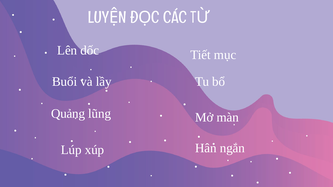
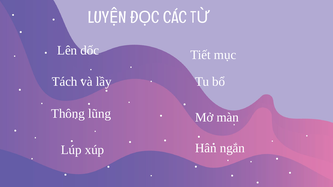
Buổi: Buổi -> Tách (65, 82)
Quảng: Quảng -> Thông (68, 114)
